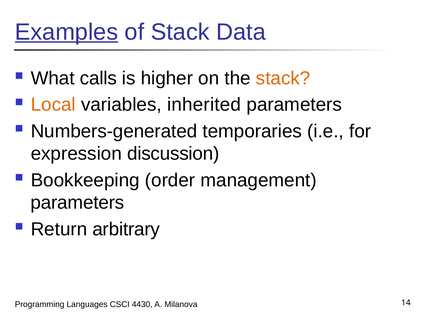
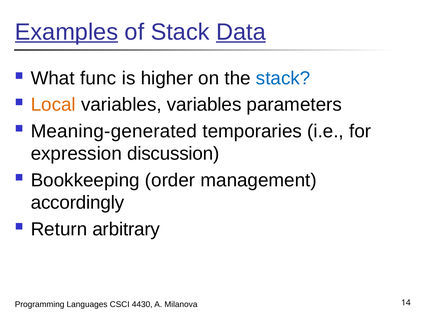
Data underline: none -> present (241, 32)
calls: calls -> func (98, 78)
stack colour: orange -> blue (283, 78)
variables inherited: inherited -> variables (204, 105)
Numbers-generated: Numbers-generated -> Meaning-generated (114, 131)
parameters: parameters -> accordingly (77, 203)
